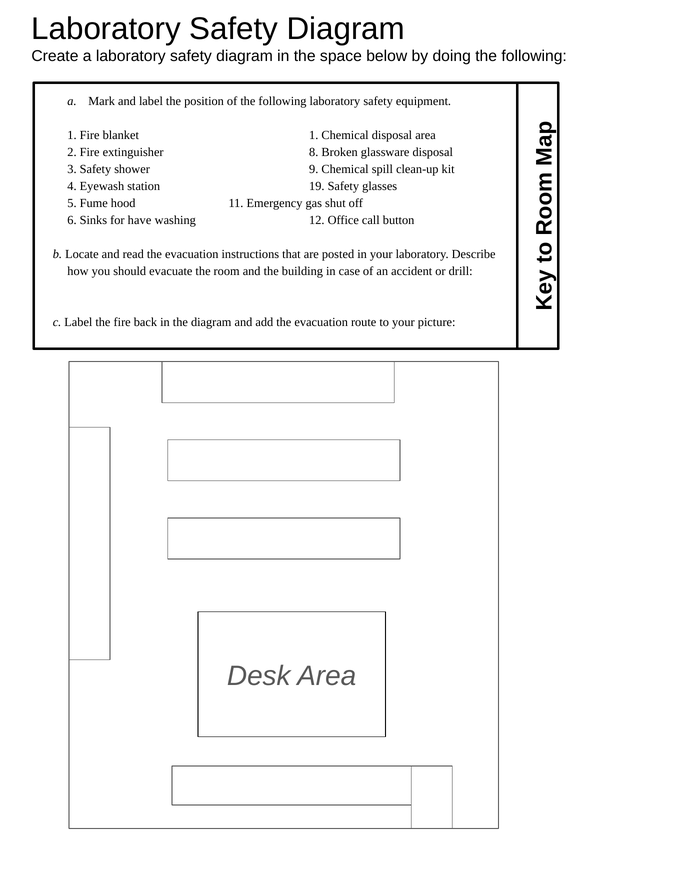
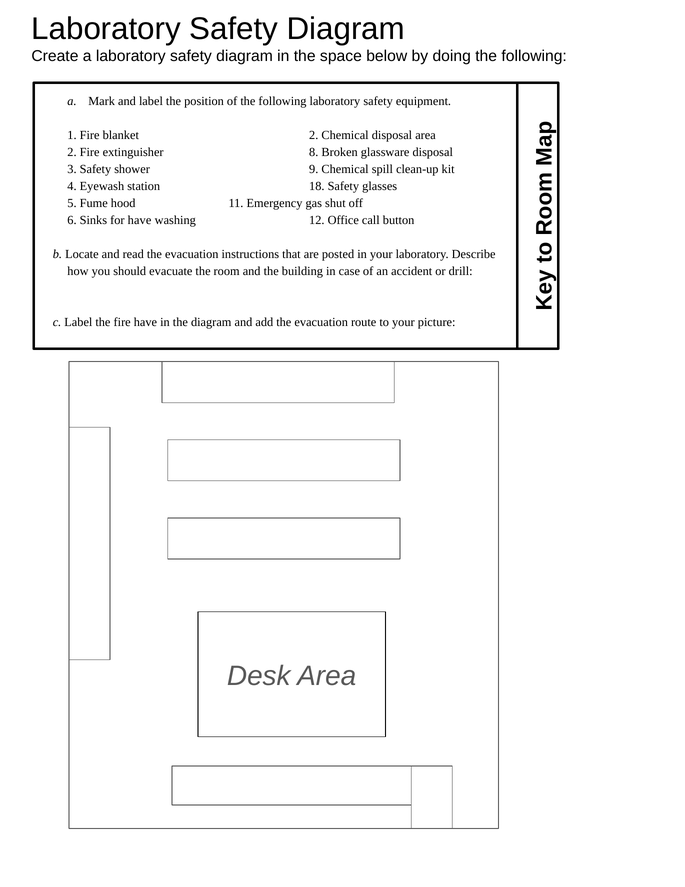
blanket 1: 1 -> 2 (314, 135)
19: 19 -> 18 (317, 186)
fire back: back -> have (145, 322)
